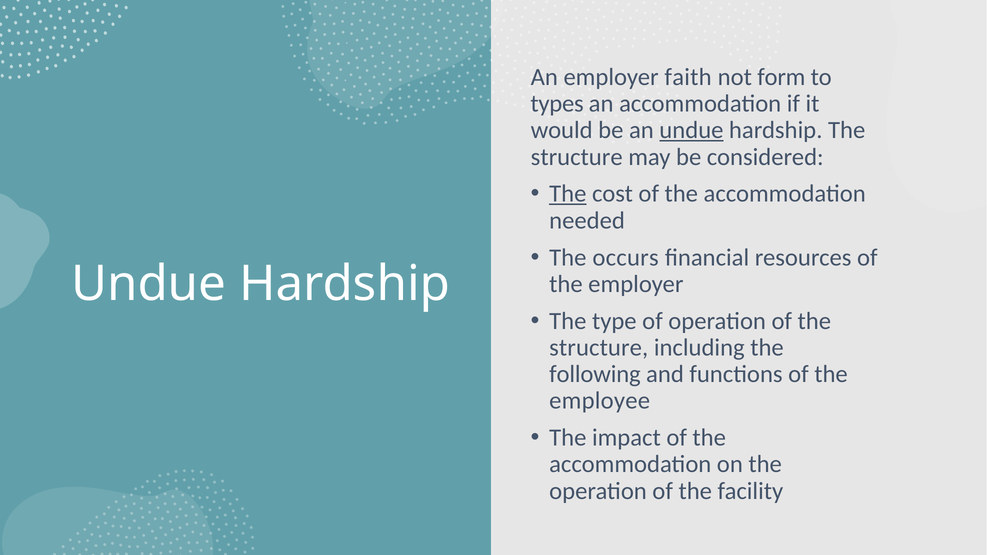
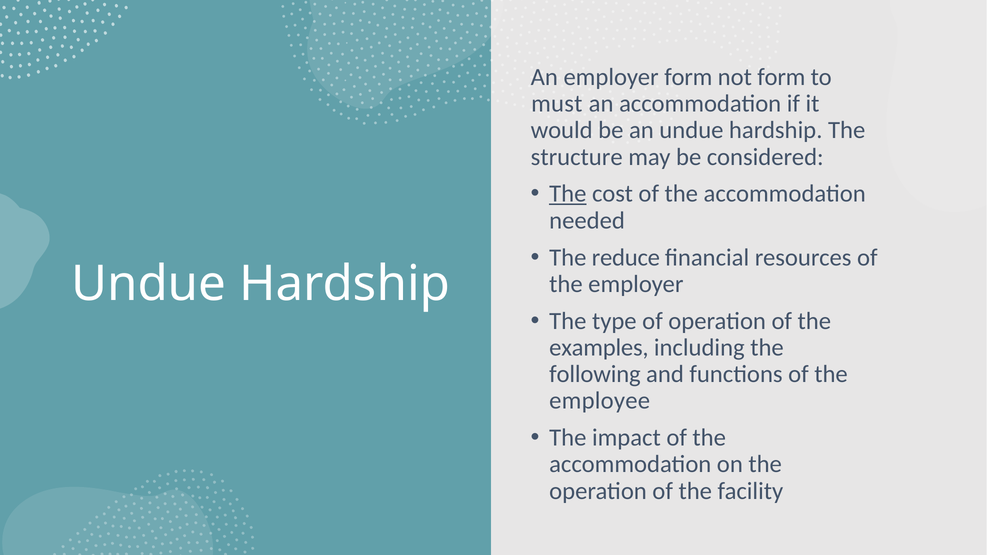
employer faith: faith -> form (688, 77)
types: types -> must (557, 104)
undue underline: present -> none (691, 130)
occurs: occurs -> reduce (626, 257)
structure: structure -> examples (599, 348)
